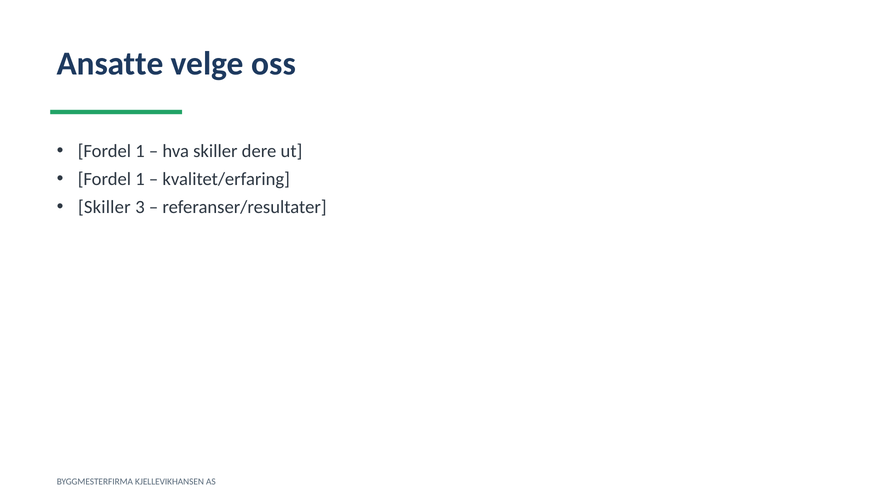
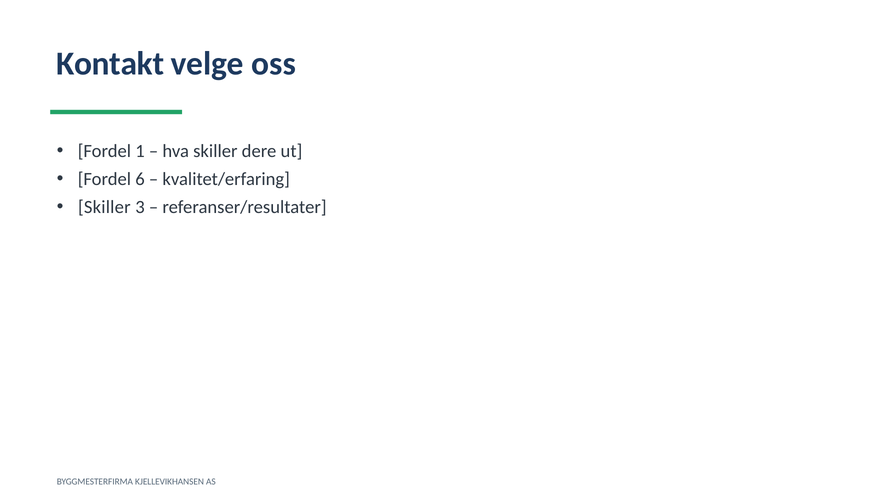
Ansatte: Ansatte -> Kontakt (110, 64)
1: 1 -> 6 (140, 179)
